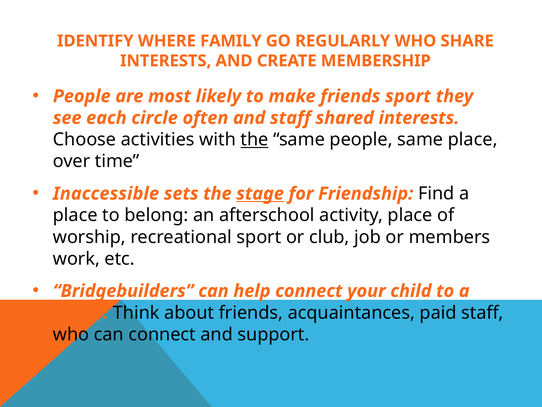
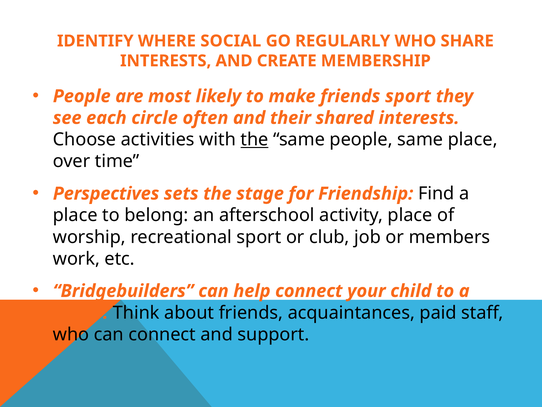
FAMILY: FAMILY -> SOCIAL (231, 41)
and staff: staff -> their (291, 118)
Inaccessible: Inaccessible -> Perspectives (106, 193)
stage underline: present -> none (260, 193)
